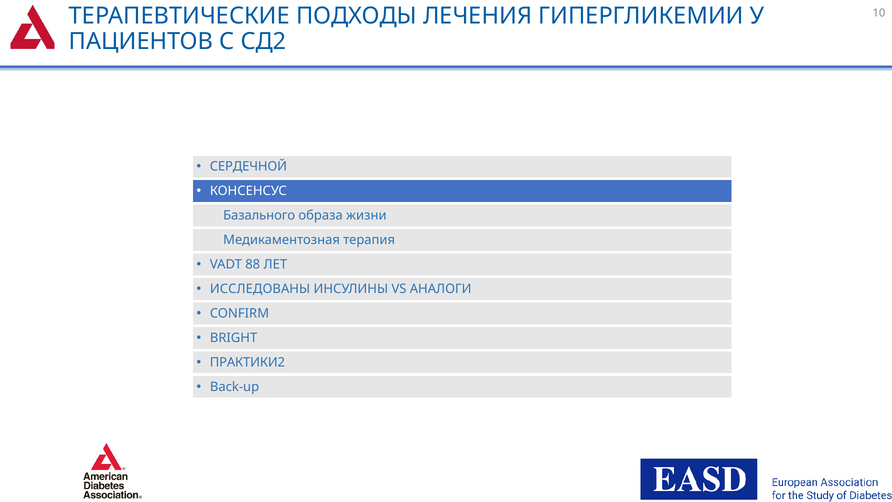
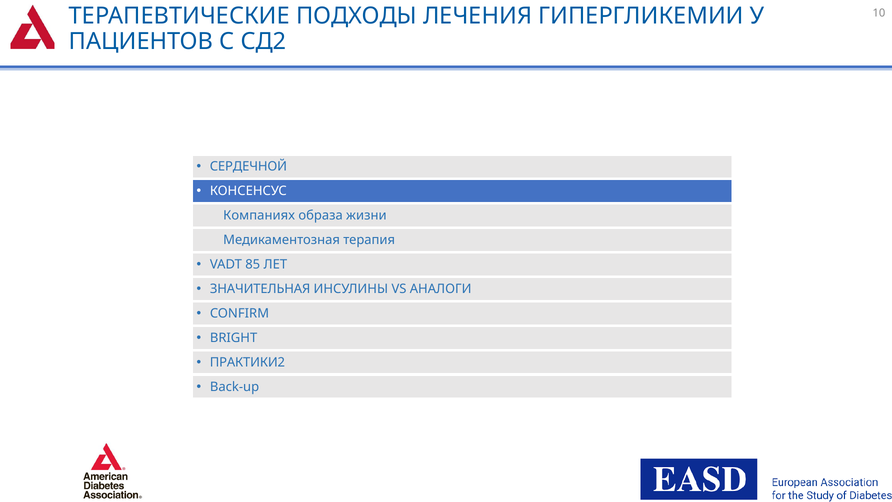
Базального: Базального -> Компаниях (259, 215)
88: 88 -> 85 (253, 264)
ИССЛЕДОВАНЫ: ИССЛЕДОВАНЫ -> ЗНАЧИТЕЛЬНАЯ (260, 289)
